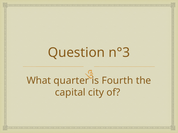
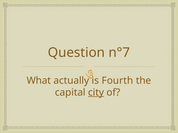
n°3: n°3 -> n°7 (119, 53)
quarter: quarter -> actually (71, 81)
city underline: none -> present (96, 93)
